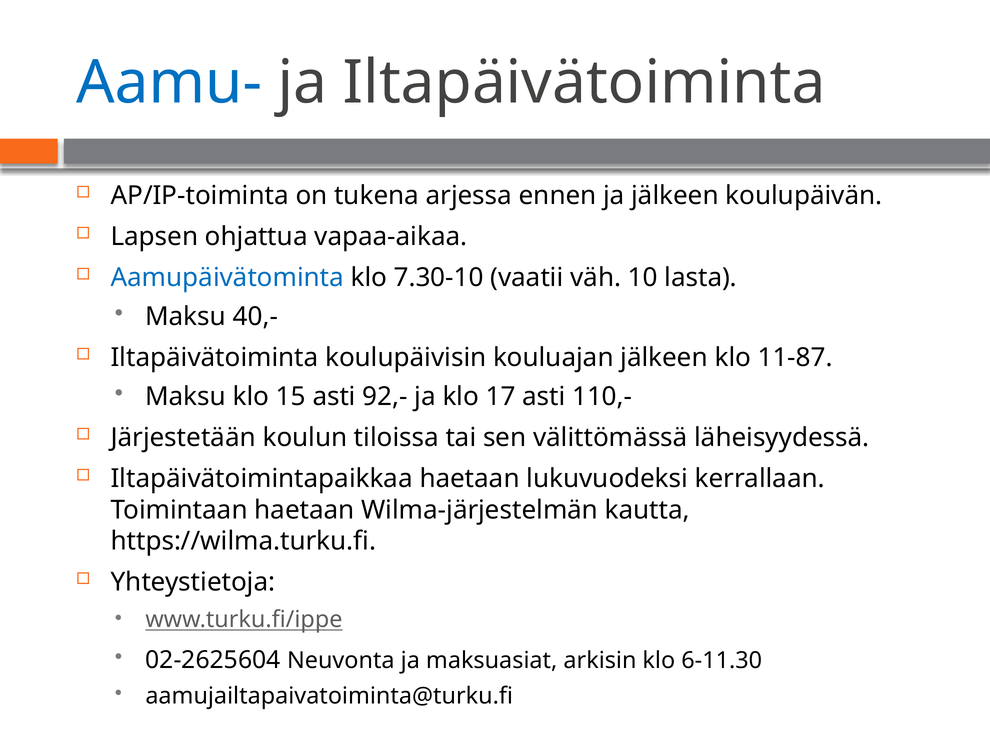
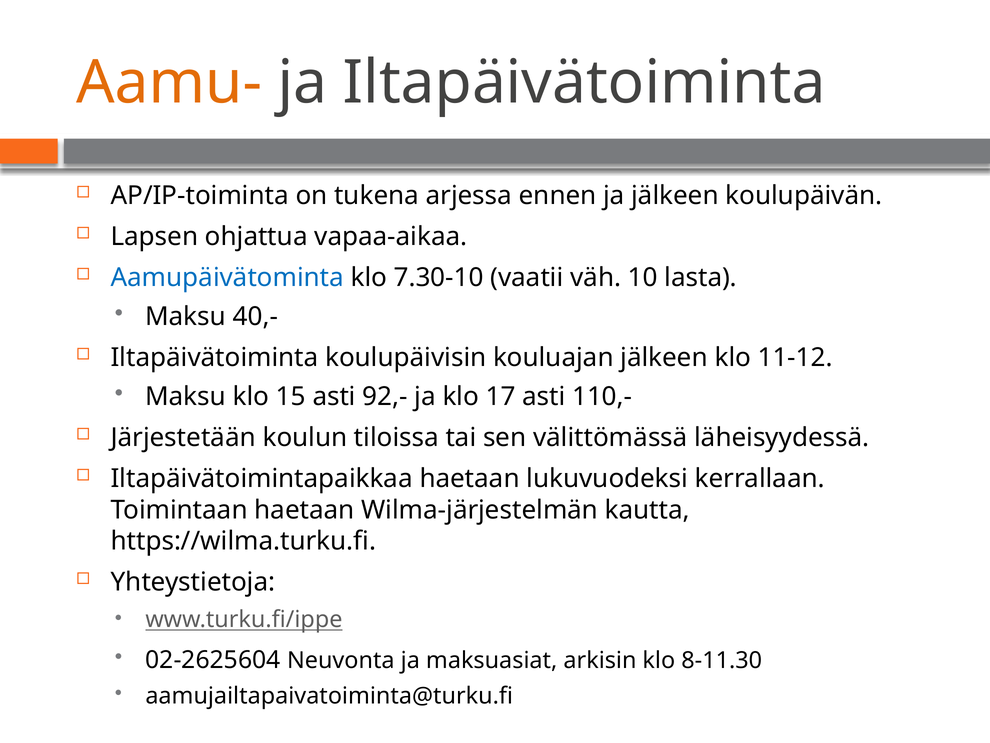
Aamu- colour: blue -> orange (169, 83)
11-87: 11-87 -> 11-12 (795, 357)
6-11.30: 6-11.30 -> 8-11.30 (722, 660)
